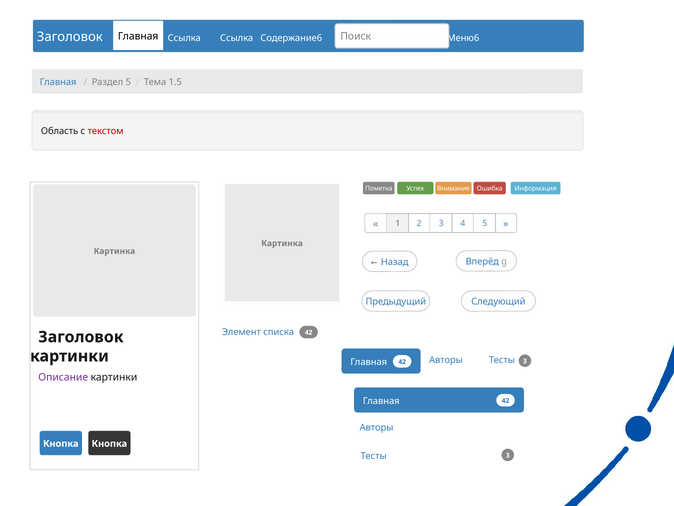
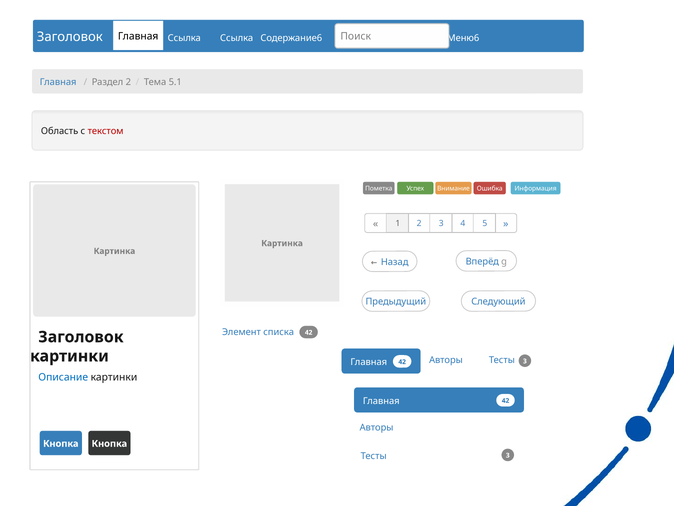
Раздел 5: 5 -> 2 (128, 82)
1.5: 1.5 -> 5.1 (175, 82)
Описание colour: purple -> blue (63, 377)
